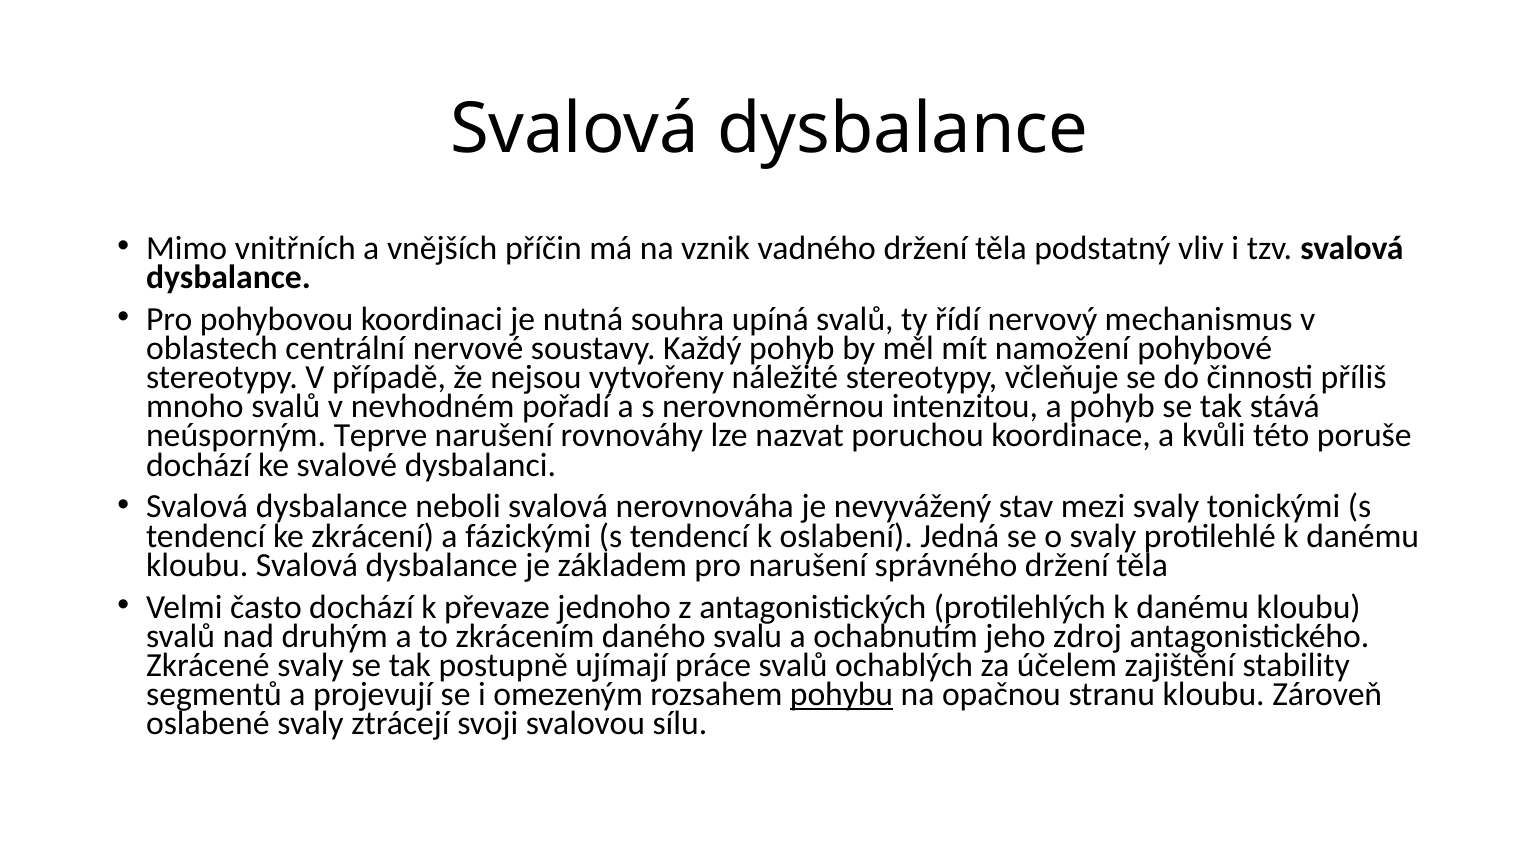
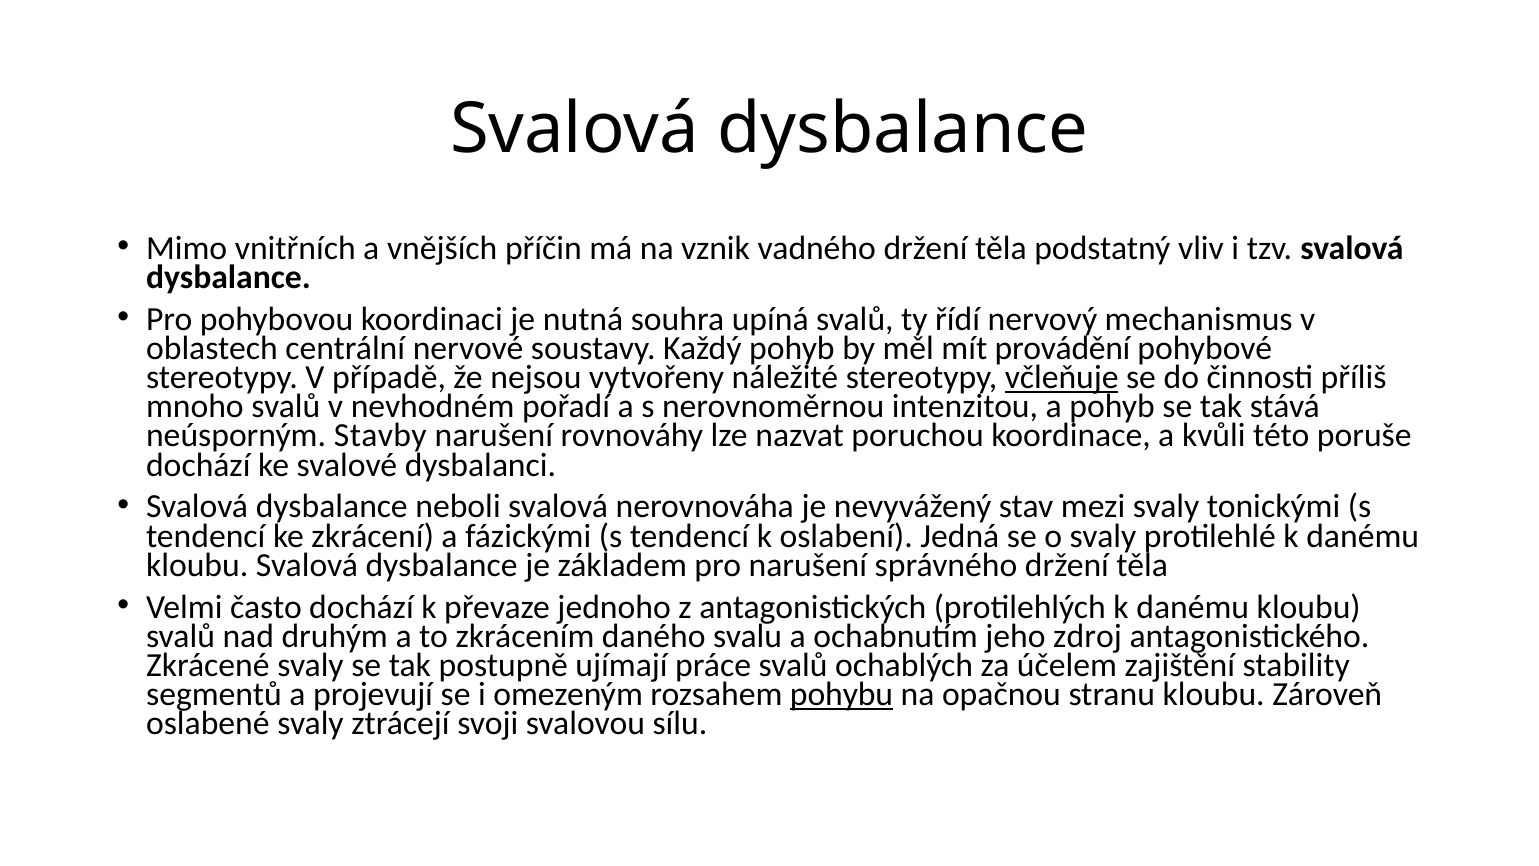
namožení: namožení -> provádění (1063, 348)
včleňuje underline: none -> present (1062, 378)
Teprve: Teprve -> Stavby (380, 436)
